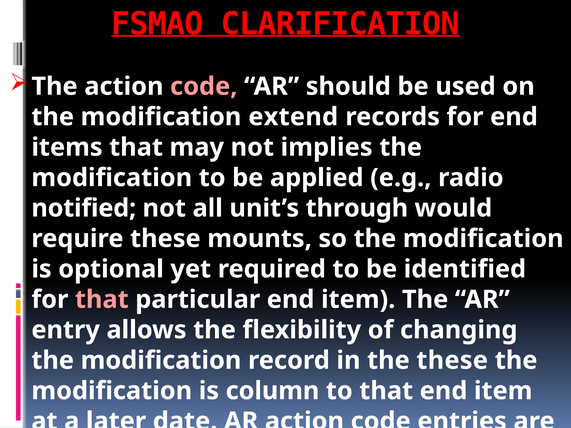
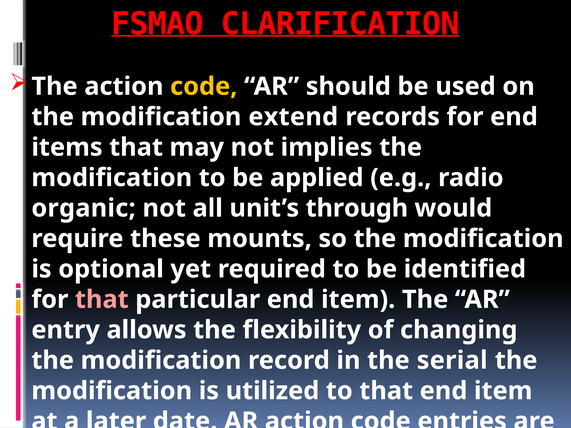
code colour: pink -> yellow (204, 86)
notified: notified -> organic (84, 208)
the these: these -> serial (452, 361)
column: column -> utilized (272, 391)
